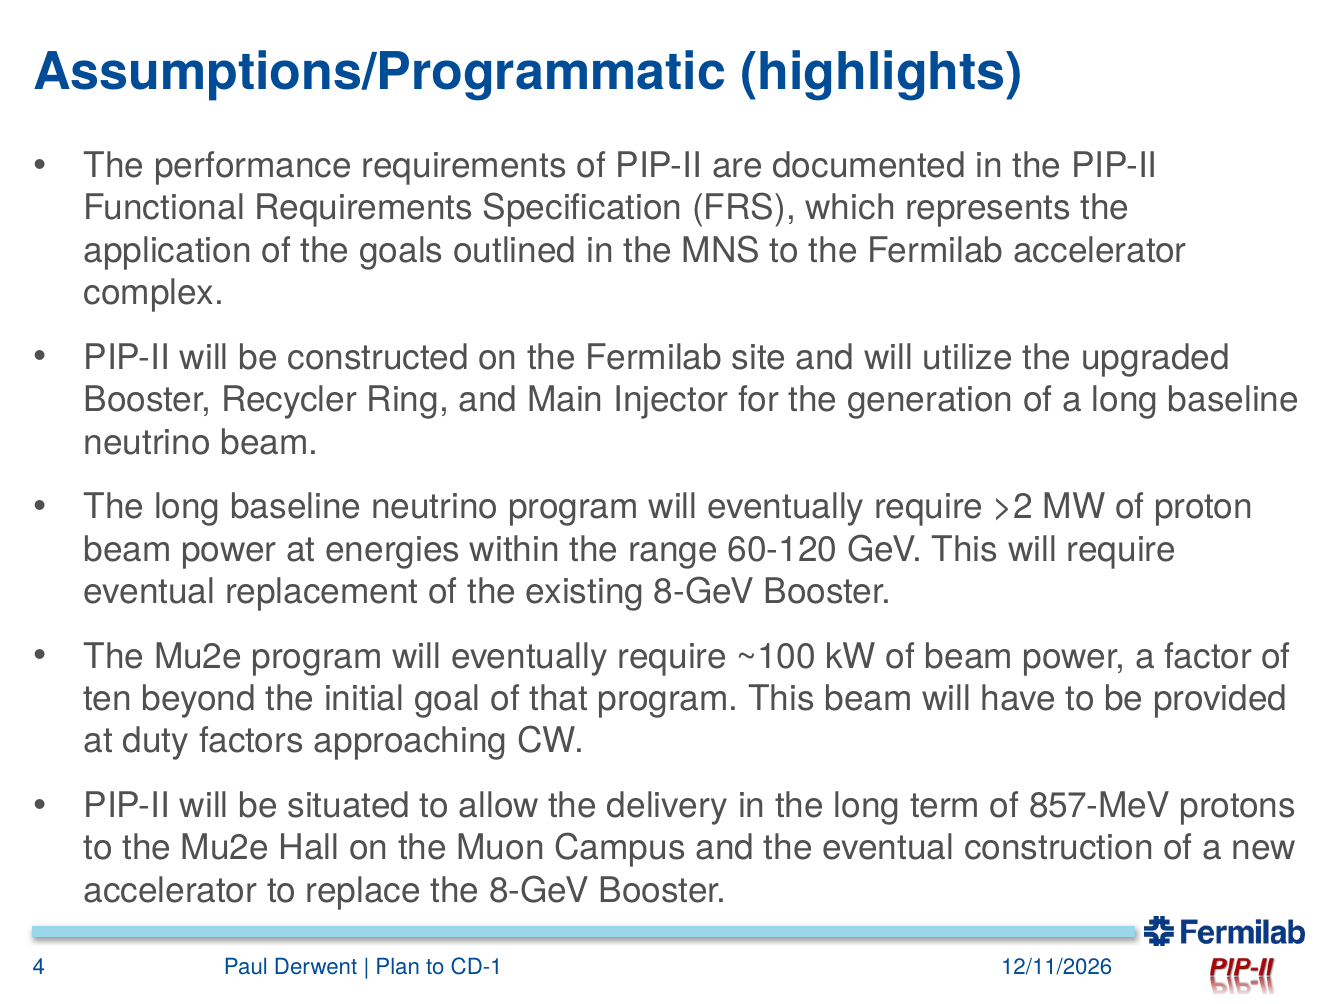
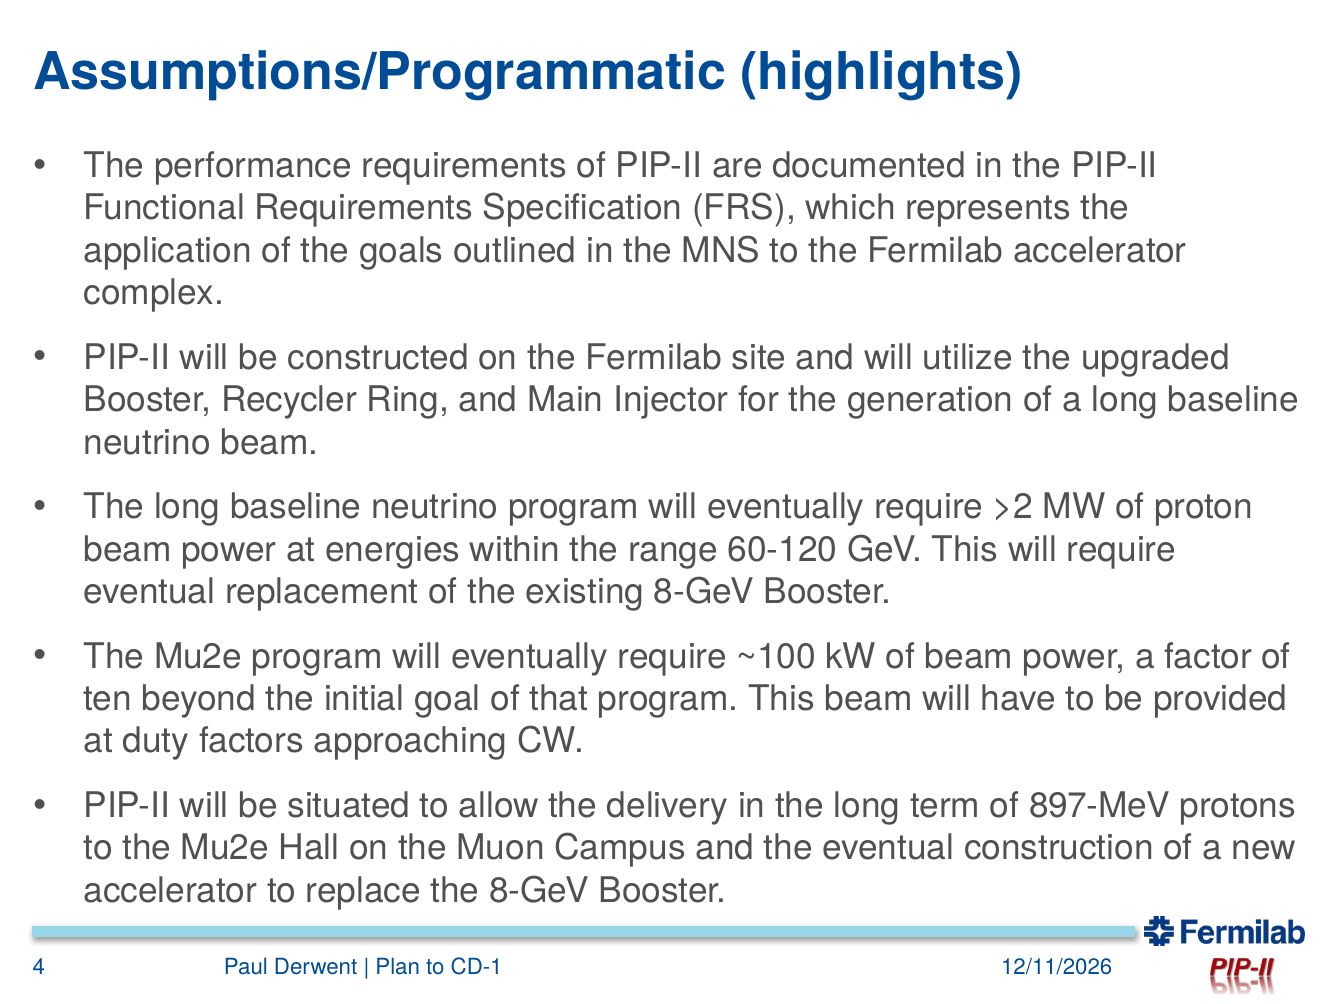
857-MeV: 857-MeV -> 897-MeV (1100, 806)
